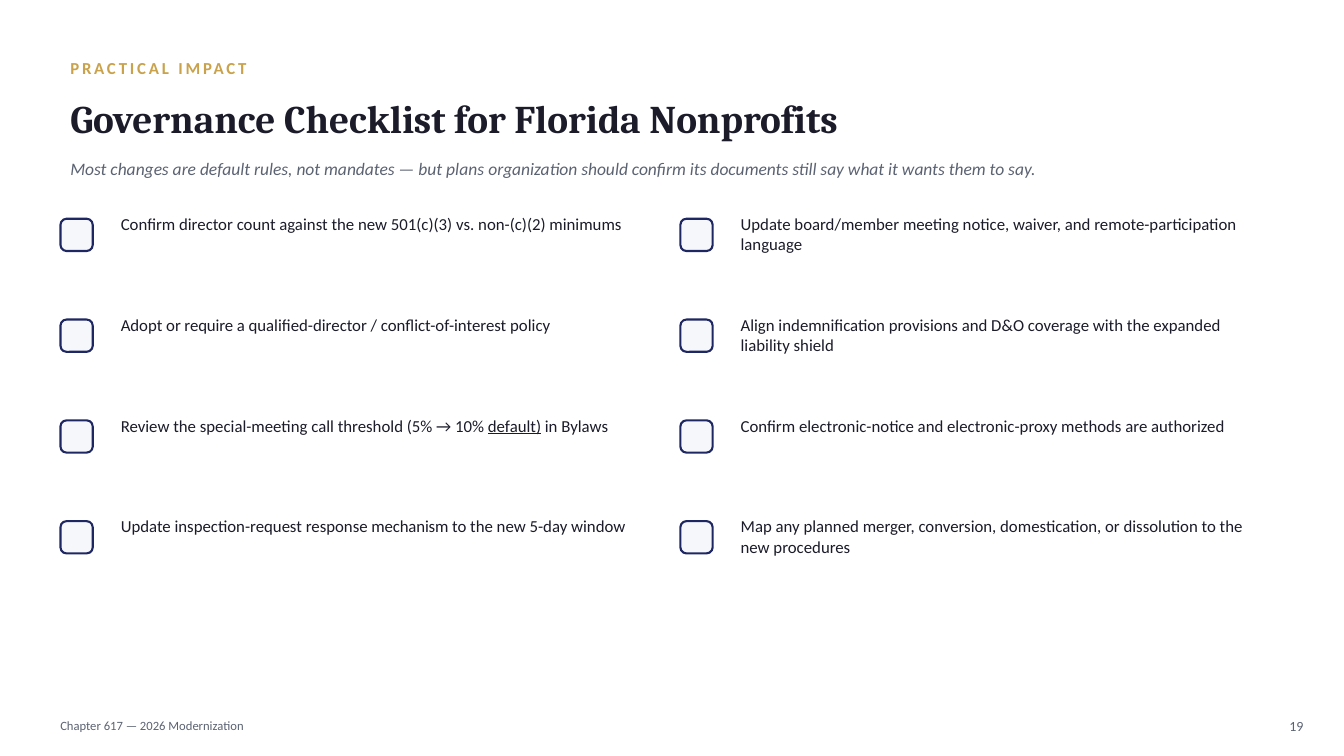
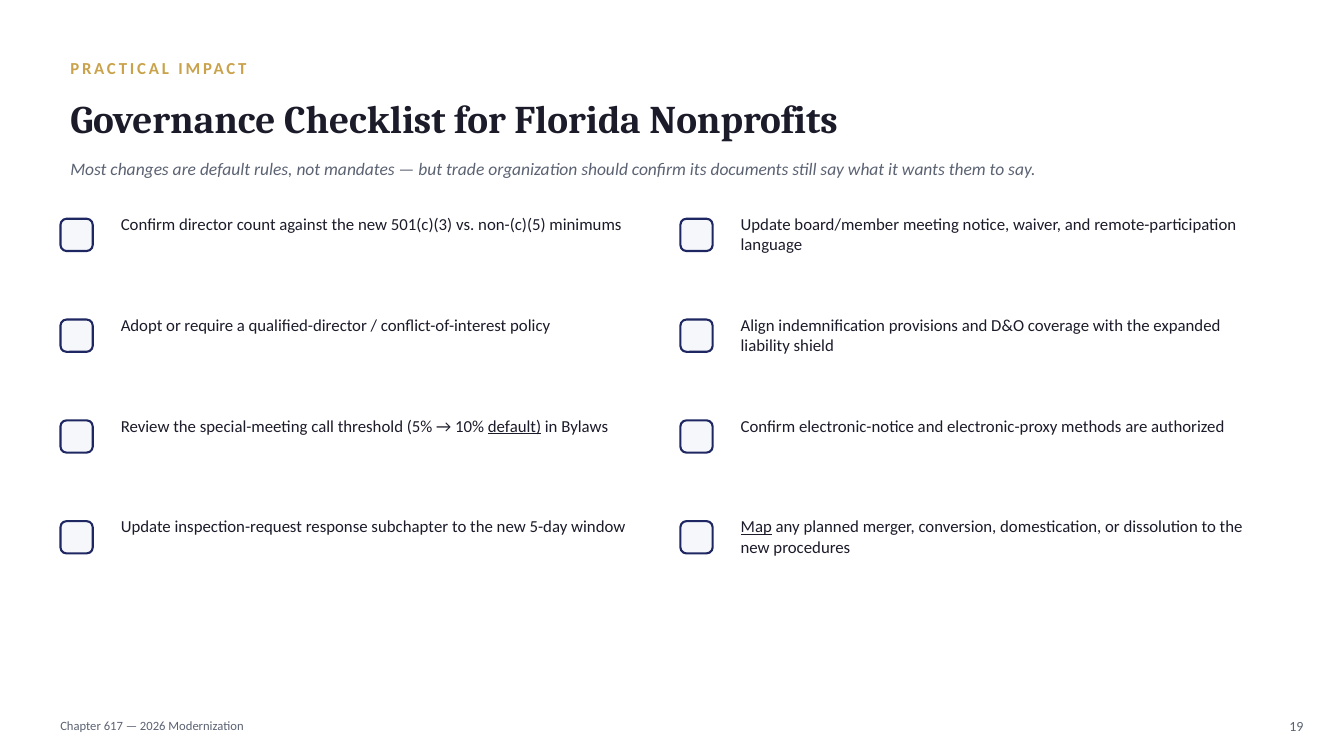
plans: plans -> trade (465, 170)
non-(c)(2: non-(c)(2 -> non-(c)(5 (512, 225)
mechanism: mechanism -> subchapter (410, 527)
Map underline: none -> present (756, 527)
